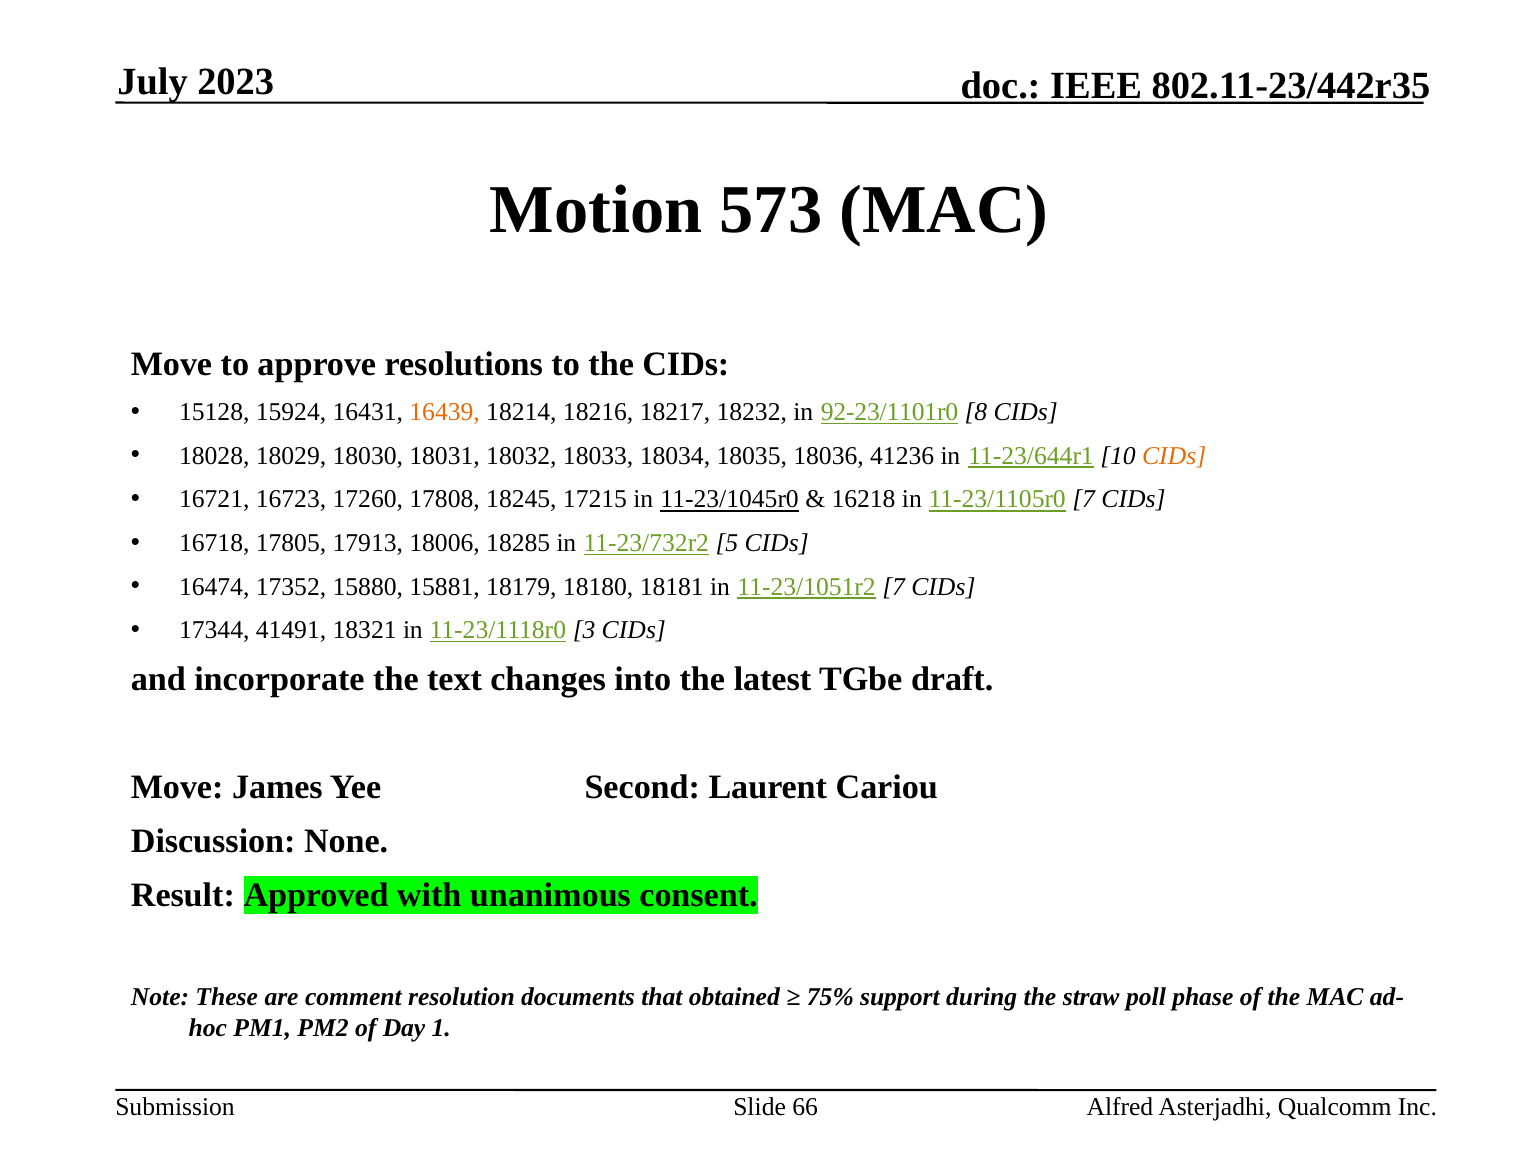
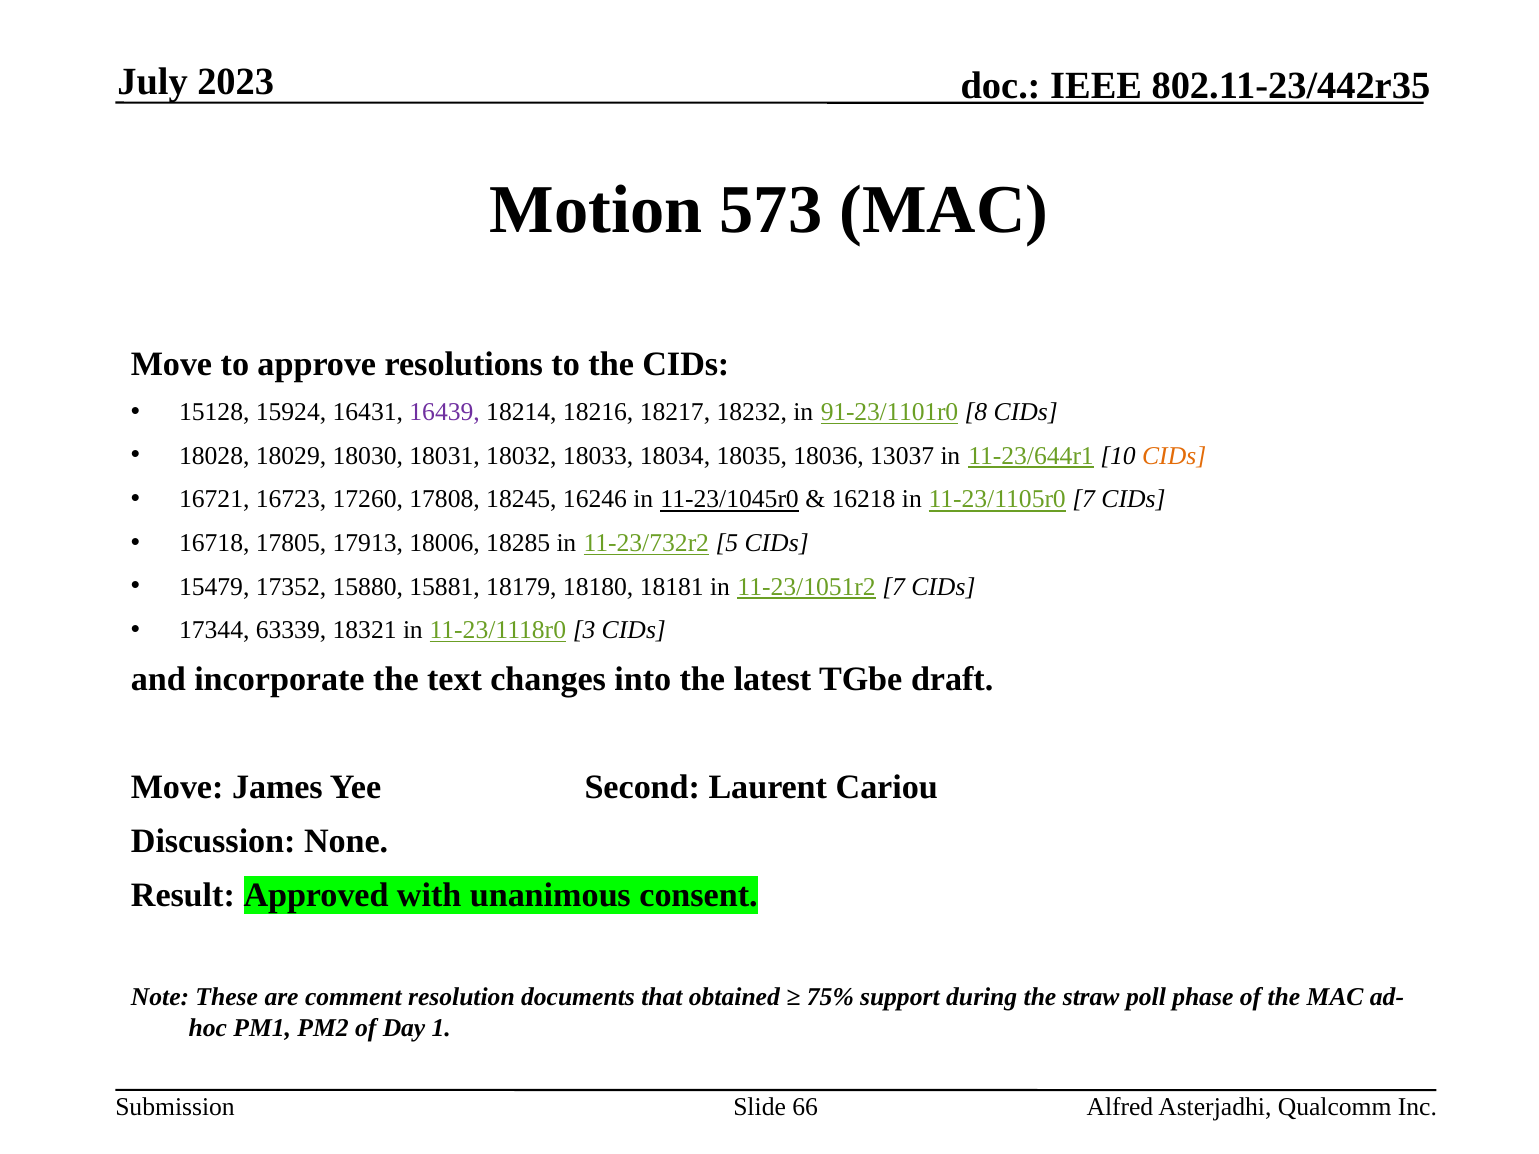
16439 colour: orange -> purple (445, 412)
92-23/1101r0: 92-23/1101r0 -> 91-23/1101r0 (890, 412)
41236: 41236 -> 13037 (902, 456)
17215: 17215 -> 16246 (595, 499)
16474: 16474 -> 15479 (214, 587)
41491: 41491 -> 63339 (291, 630)
